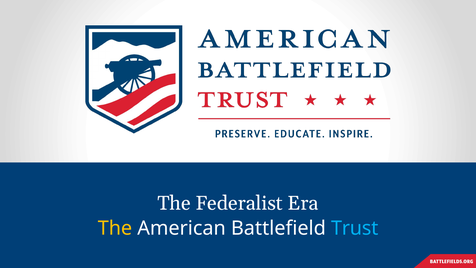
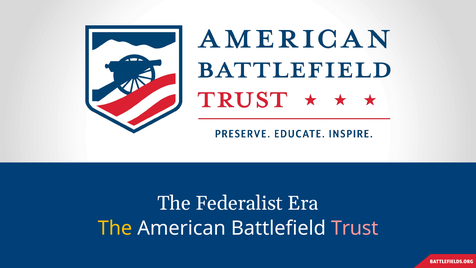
Trust colour: light blue -> pink (355, 228)
